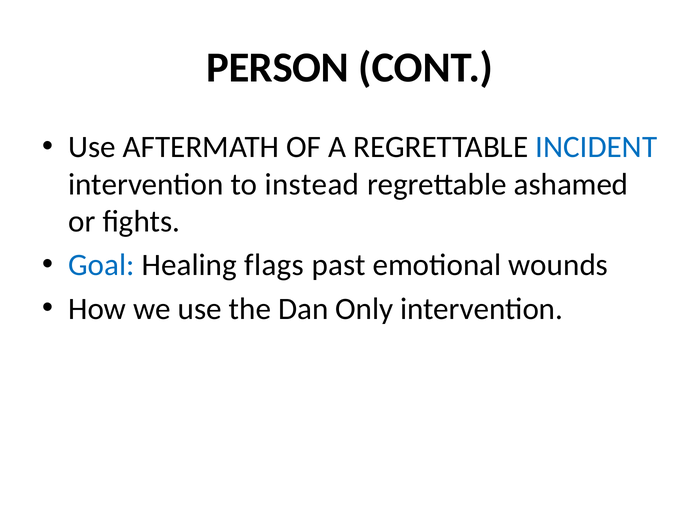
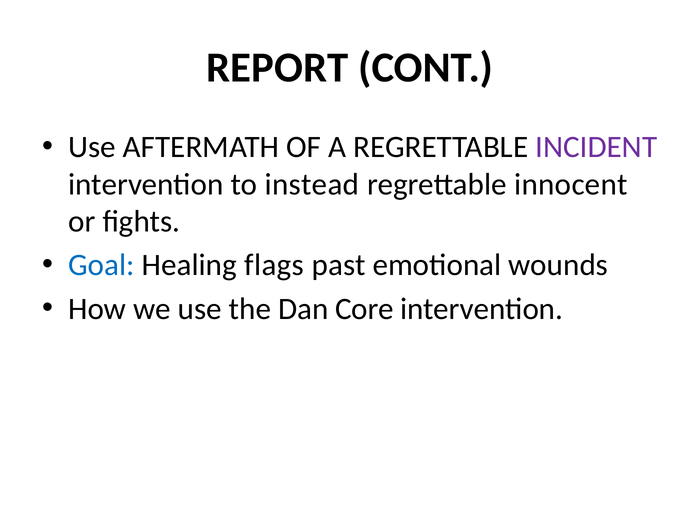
PERSON: PERSON -> REPORT (277, 68)
INCIDENT colour: blue -> purple (596, 147)
ashamed: ashamed -> innocent (571, 184)
Only: Only -> Core (364, 309)
